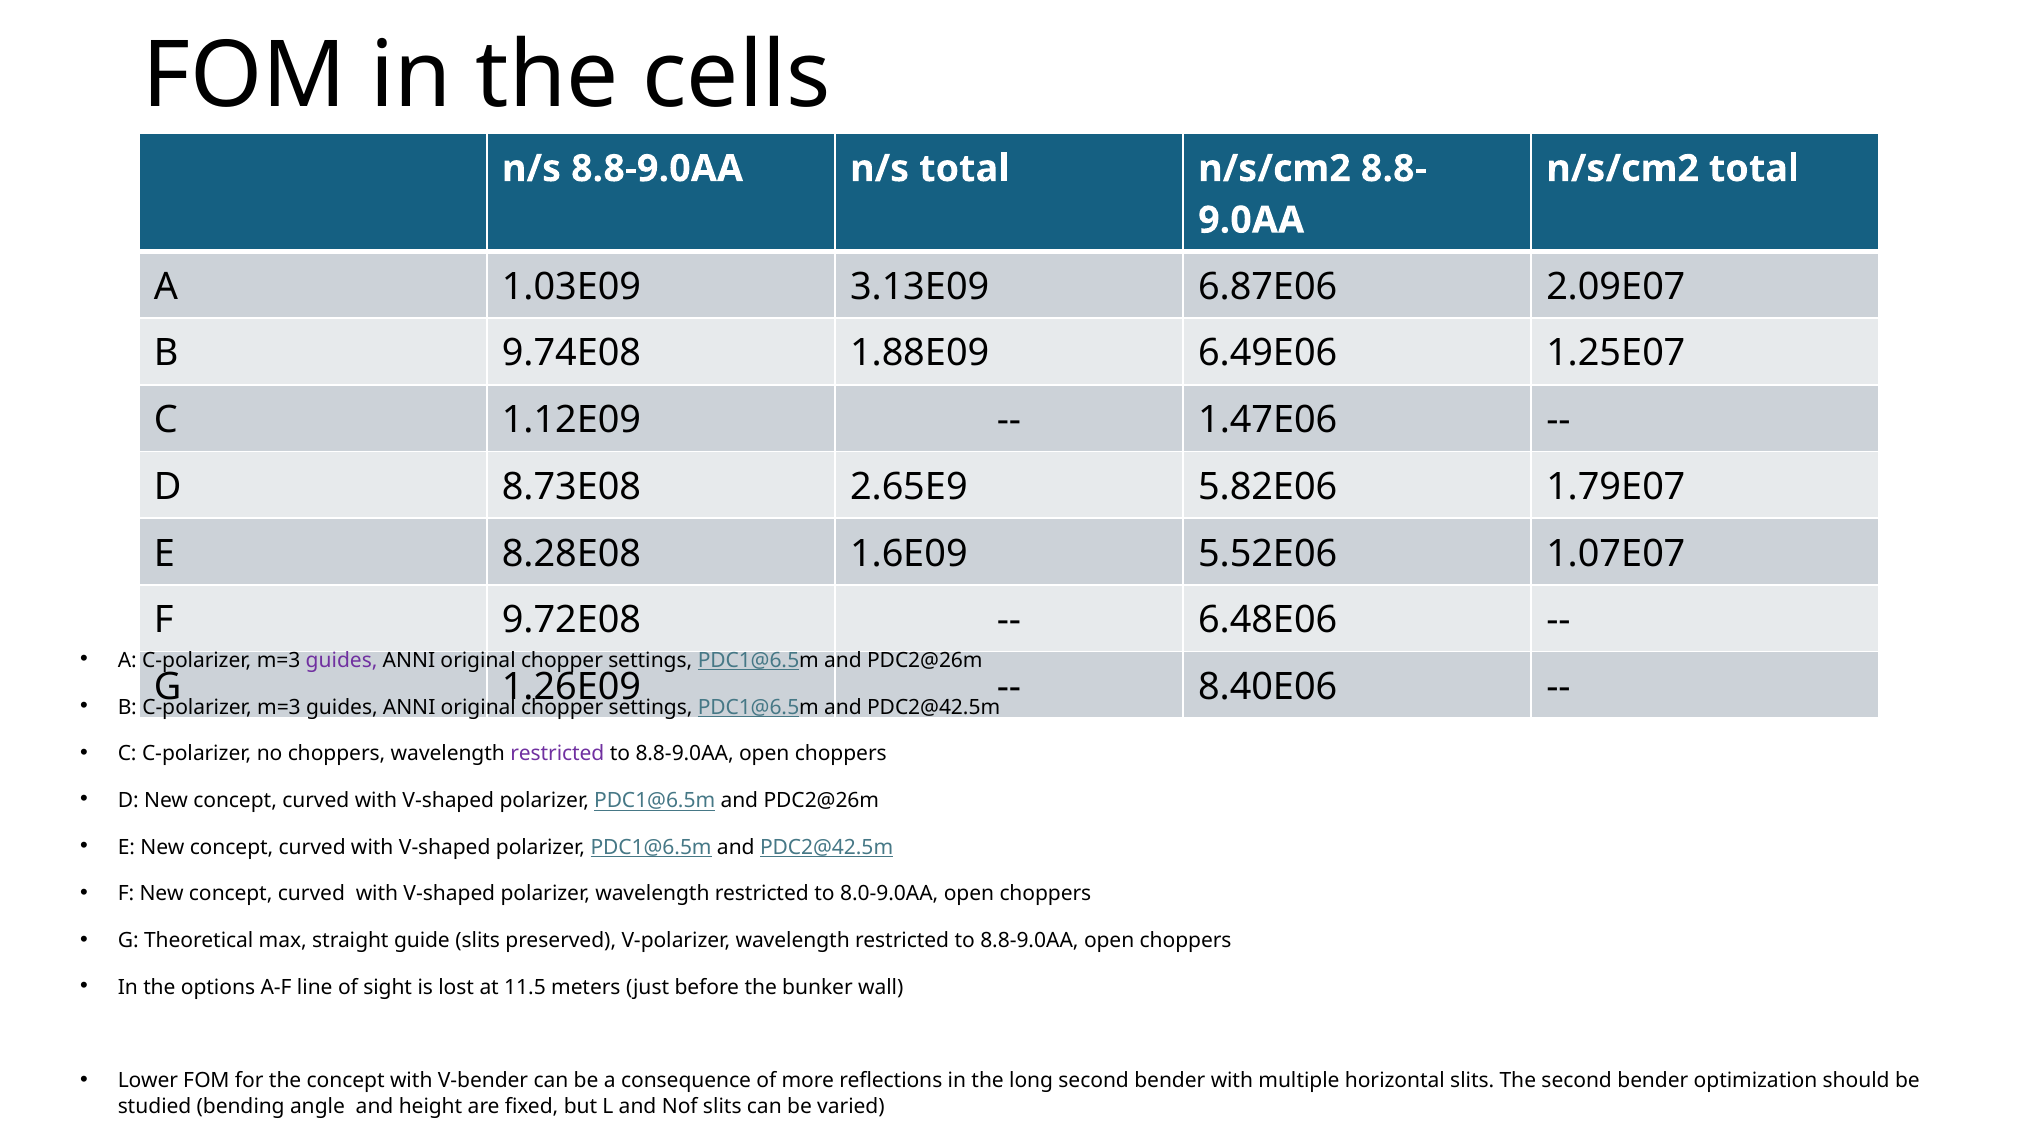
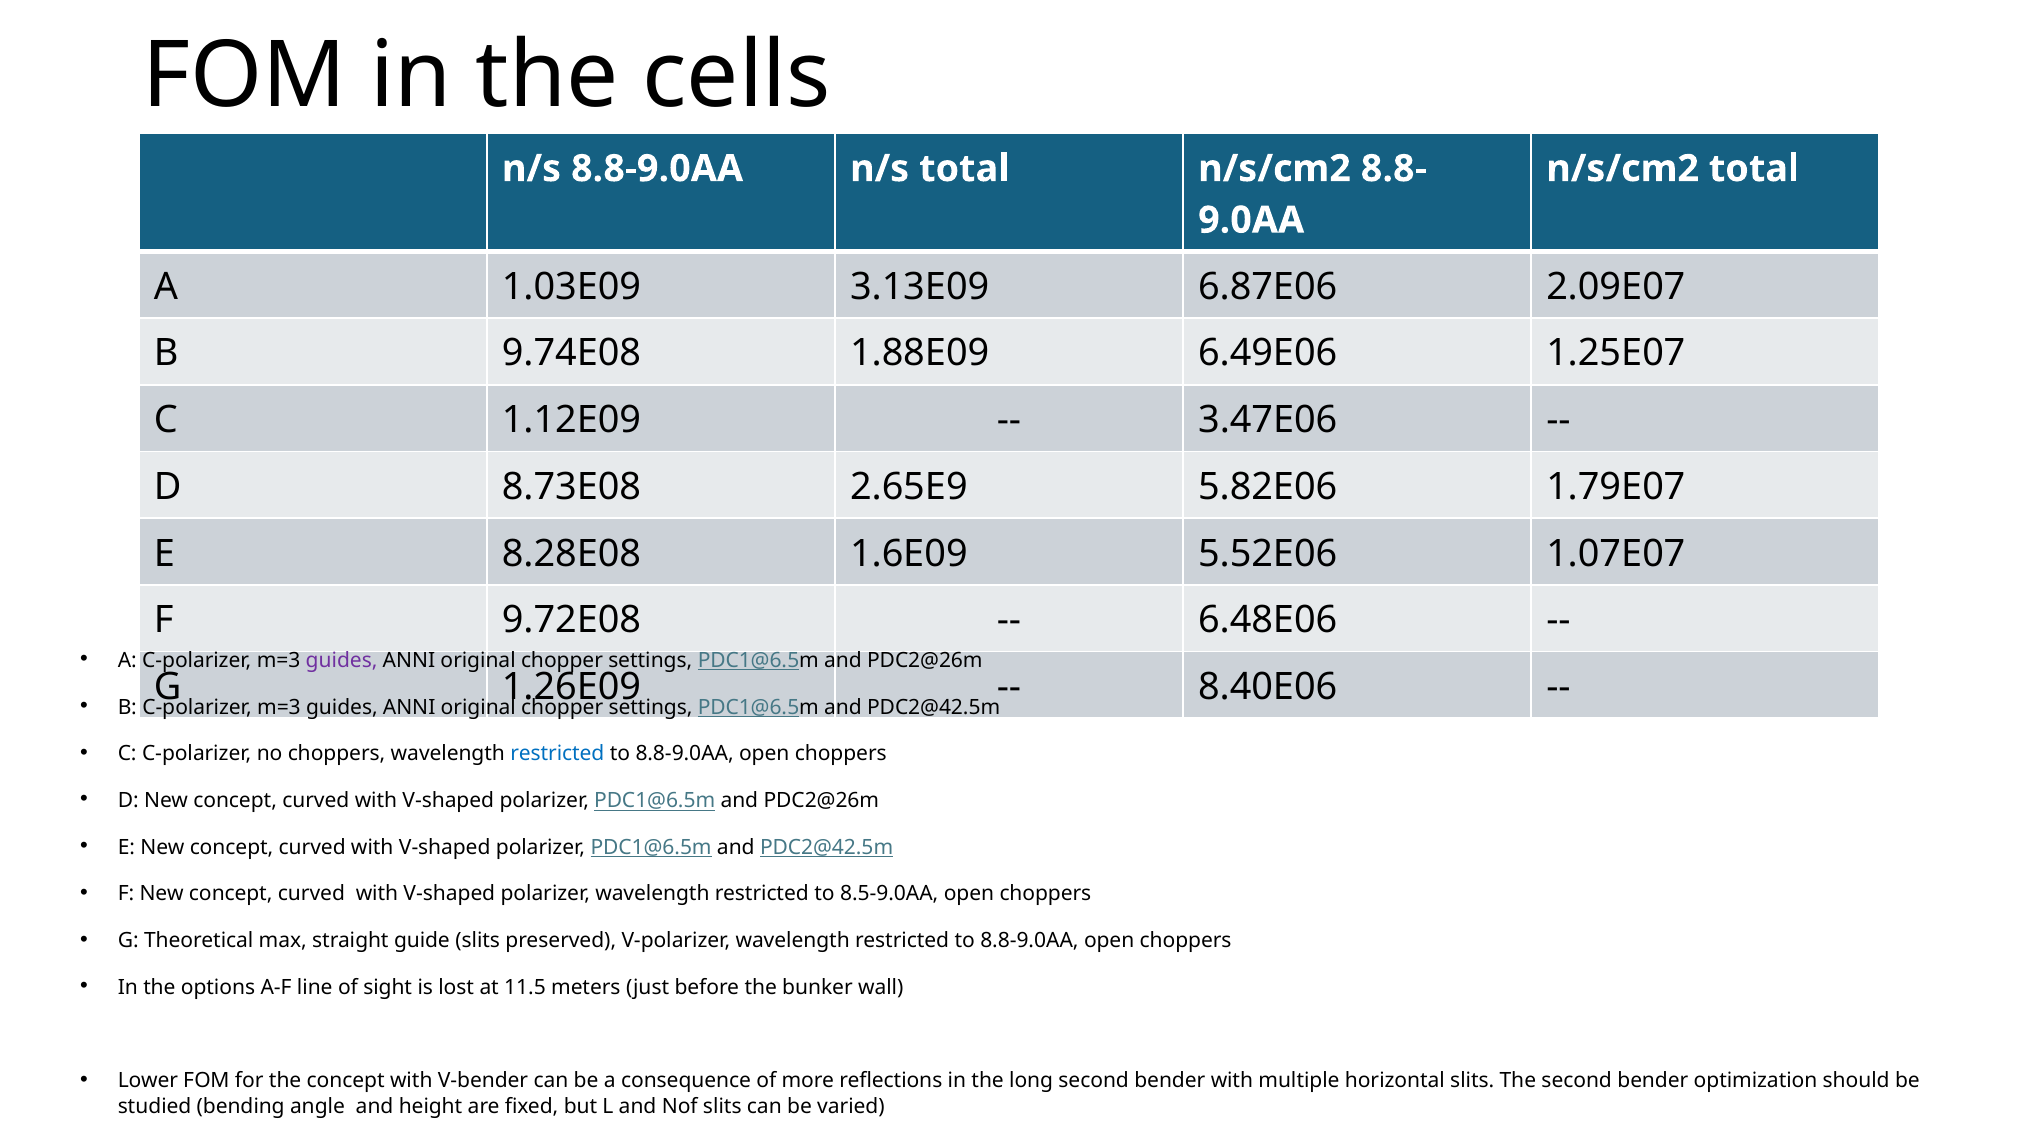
1.47E06: 1.47E06 -> 3.47E06 (1268, 420)
restricted colour: purple -> blue (557, 754)
8.0-9.0AA: 8.0-9.0AA -> 8.5-9.0AA (889, 894)
